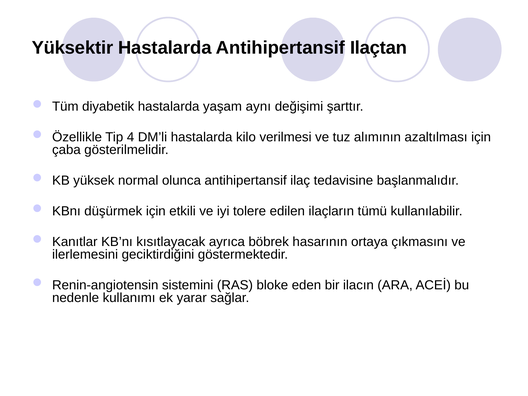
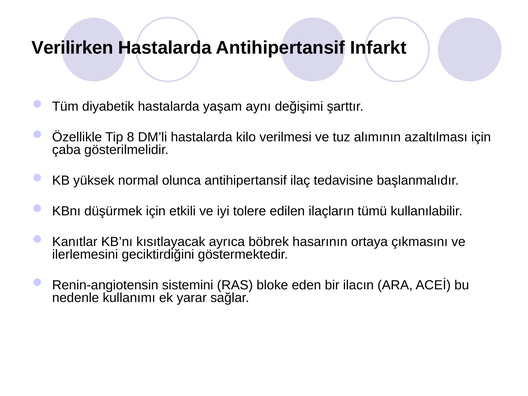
Yüksektir: Yüksektir -> Verilirken (72, 48)
Ilaçtan: Ilaçtan -> Infarkt (378, 48)
4: 4 -> 8 (131, 137)
